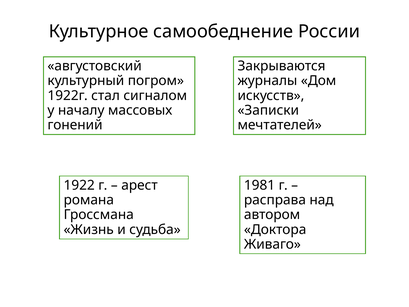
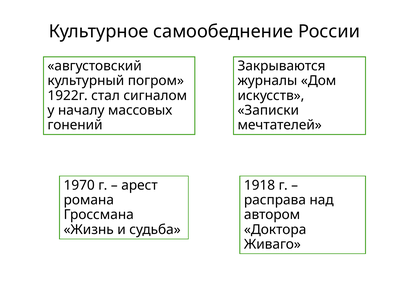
1922: 1922 -> 1970 (79, 185)
1981: 1981 -> 1918 (260, 185)
